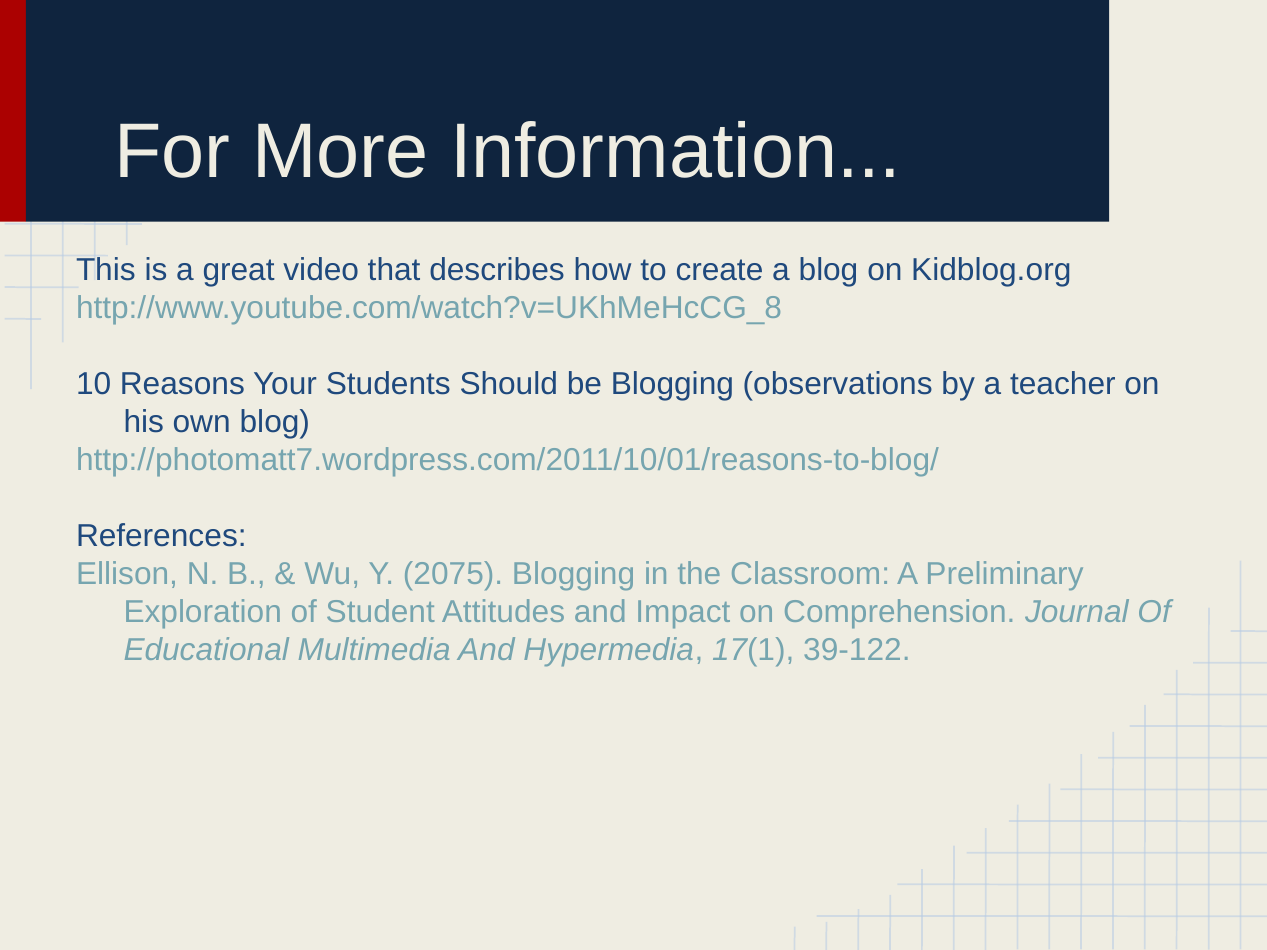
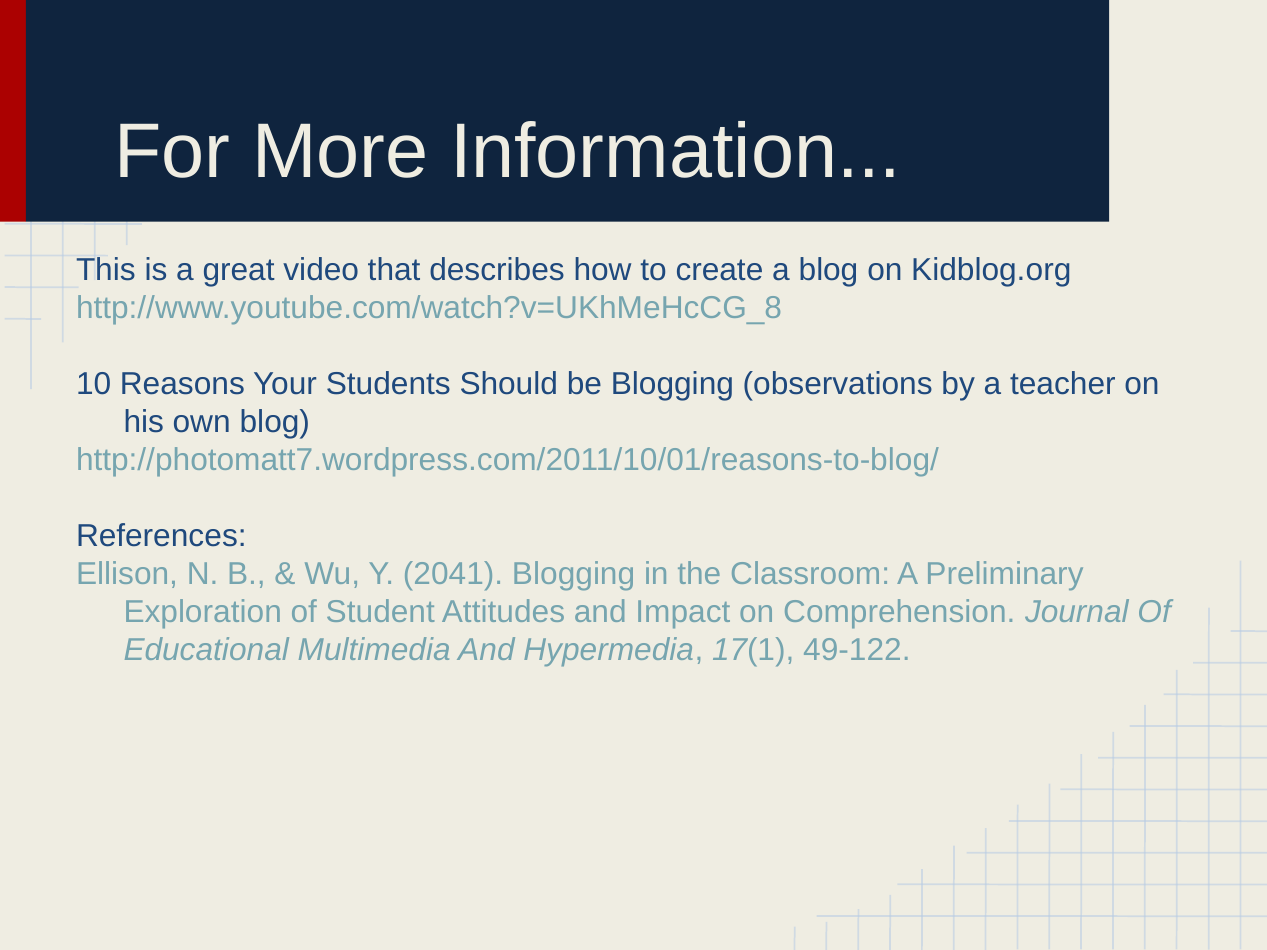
2075: 2075 -> 2041 (453, 574)
39-122: 39-122 -> 49-122 (857, 650)
